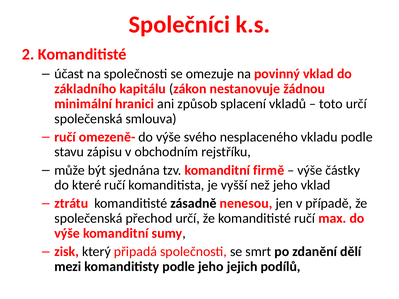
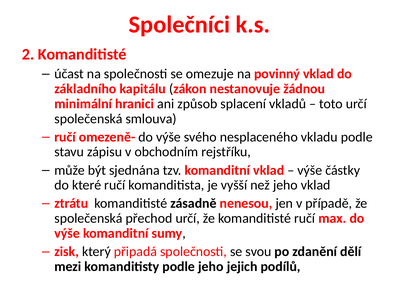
komanditní firmě: firmě -> vklad (269, 170)
smrt: smrt -> svou (258, 252)
